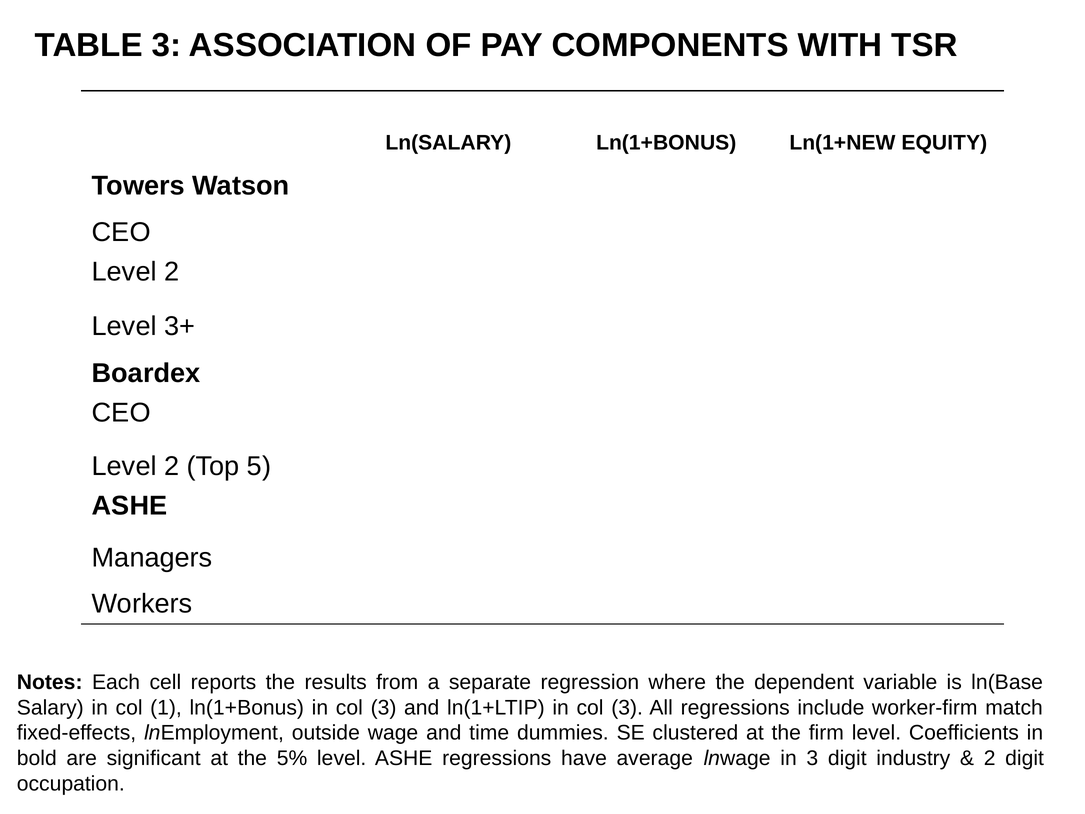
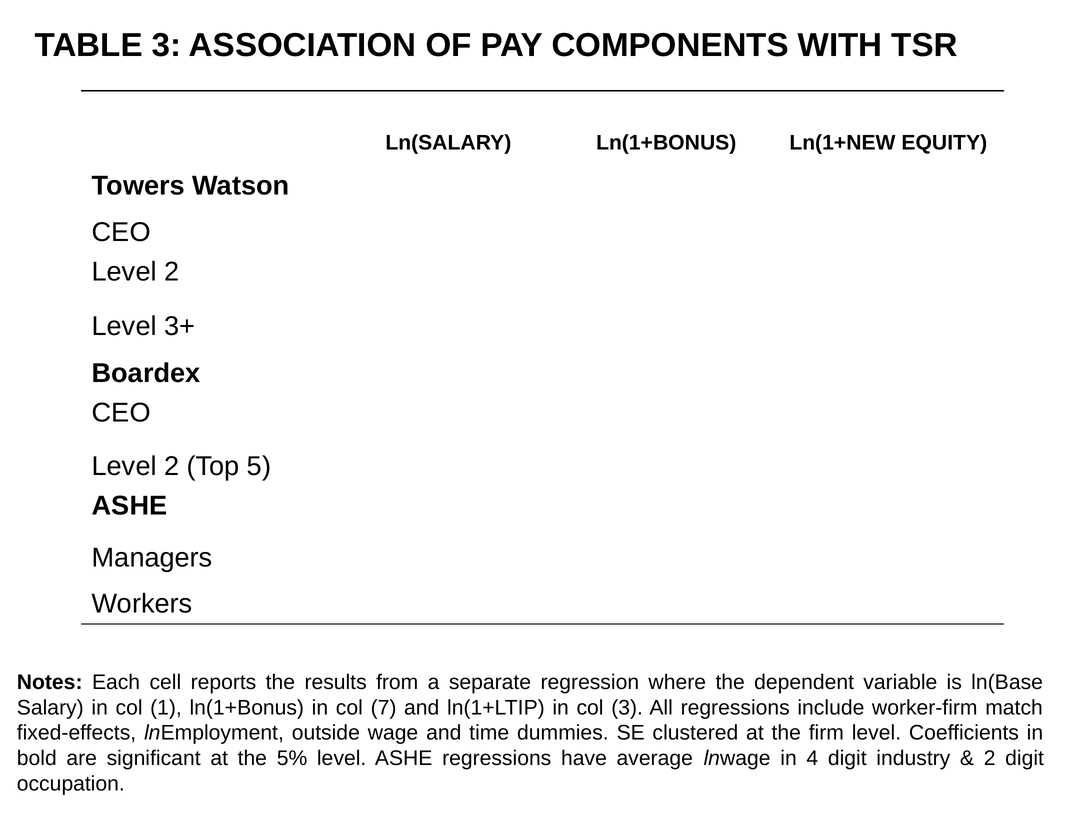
ln(1+Bonus in col 3: 3 -> 7 (384, 707)
in 3: 3 -> 4 (812, 758)
